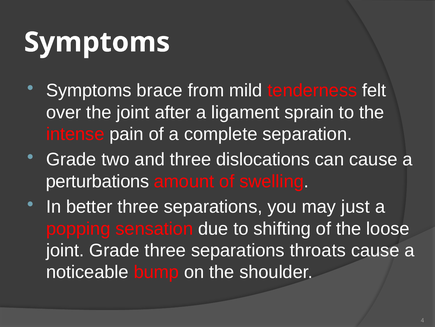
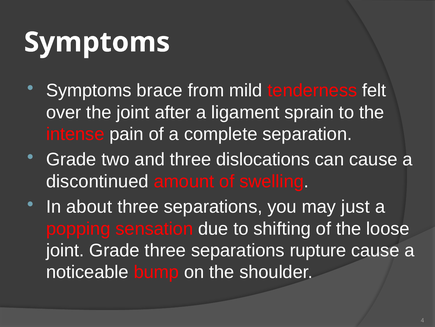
perturbations: perturbations -> discontinued (97, 181)
better: better -> about (89, 206)
throats: throats -> rupture (318, 250)
